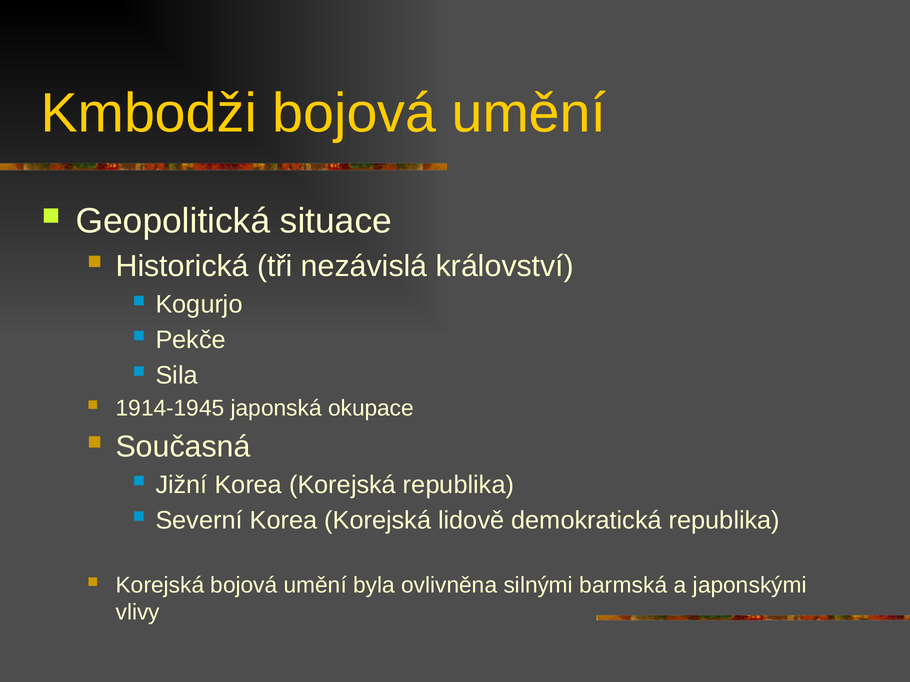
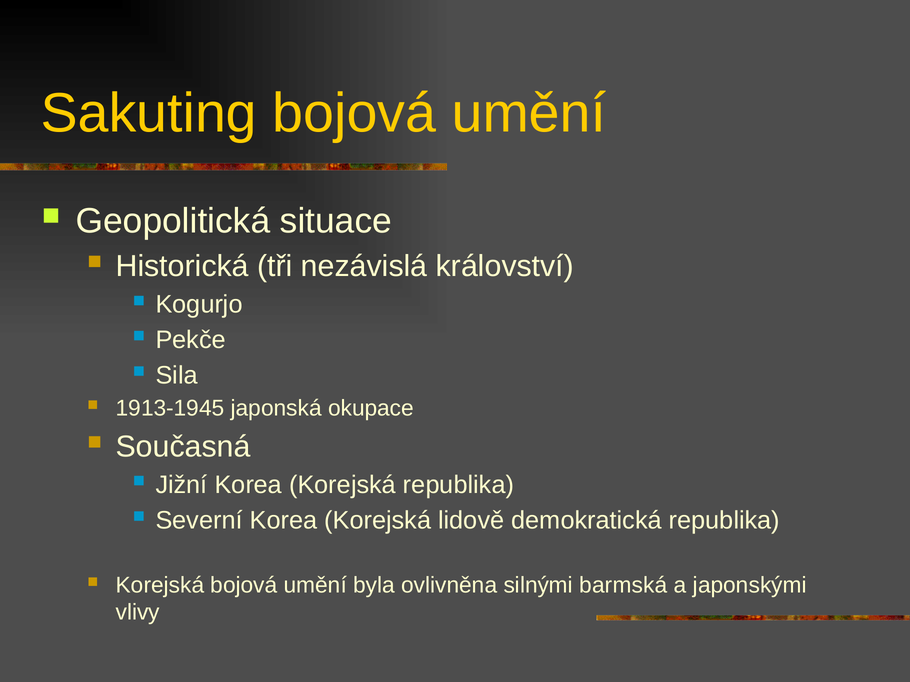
Kmbodži: Kmbodži -> Sakuting (149, 114)
1914-1945: 1914-1945 -> 1913-1945 (170, 409)
